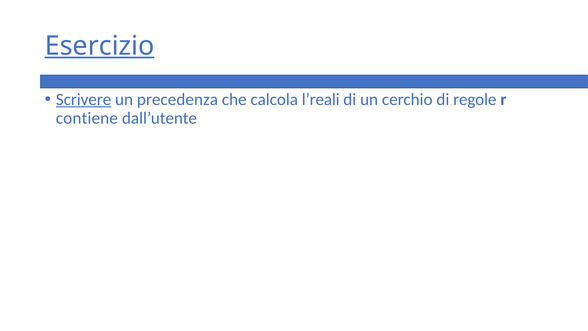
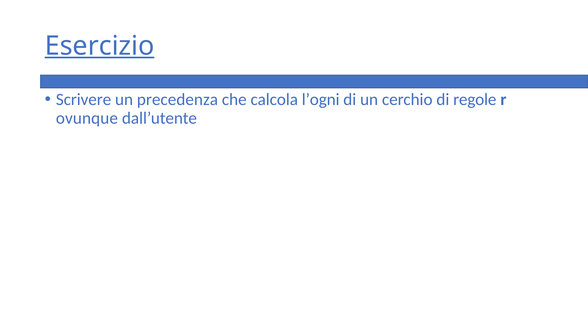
Scrivere underline: present -> none (84, 99)
l’reali: l’reali -> l’ogni (321, 99)
contiene: contiene -> ovunque (87, 118)
